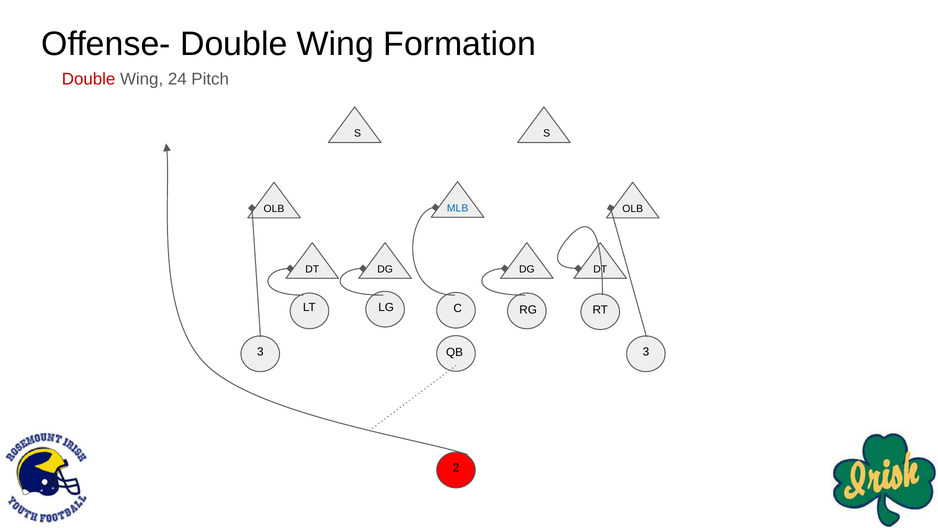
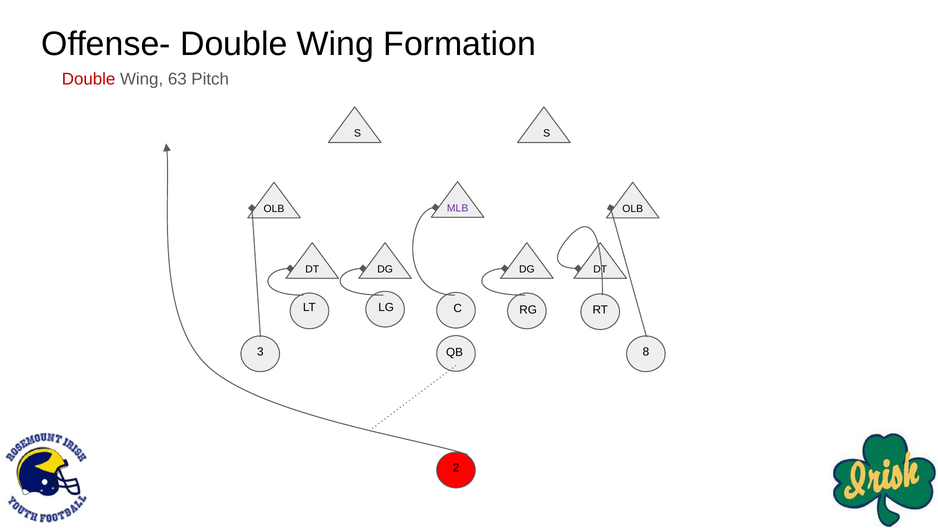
24: 24 -> 63 (177, 79)
MLB colour: blue -> purple (458, 208)
3 3: 3 -> 8 (646, 352)
